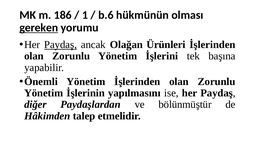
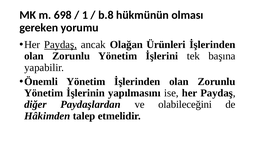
186: 186 -> 698 (63, 15)
b.6: b.6 -> b.8 (106, 15)
gereken underline: present -> none (39, 28)
bölünmüştür: bölünmüştür -> olabileceğini (185, 105)
